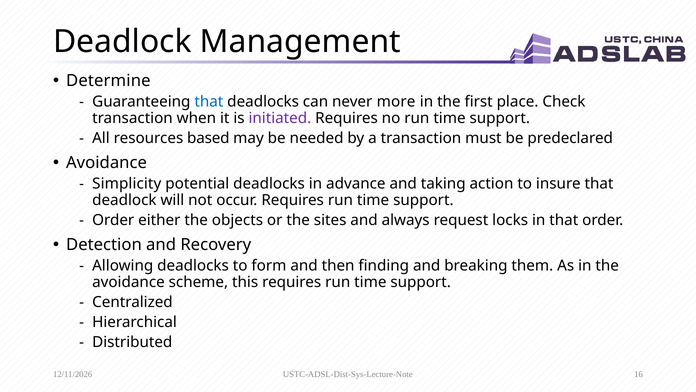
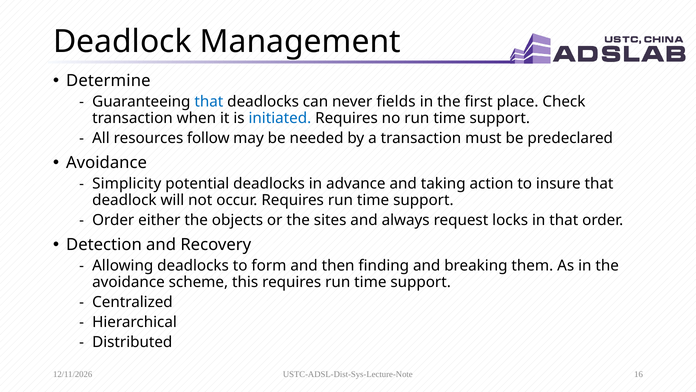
more: more -> fields (396, 102)
initiated colour: purple -> blue (280, 118)
based: based -> follow (208, 138)
